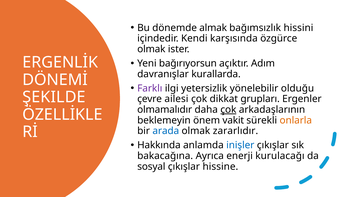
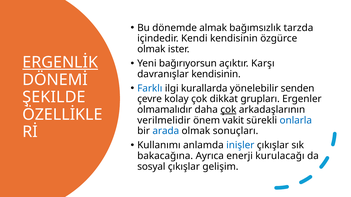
hissini: hissini -> tarzda (298, 28)
Kendi karşısında: karşısında -> kendisinin (234, 39)
ERGENLİK underline: none -> present (60, 63)
Adım: Adım -> Karşı (263, 64)
davranışlar kurallarda: kurallarda -> kendisinin (216, 74)
Farklı colour: purple -> blue (150, 89)
yetersizlik: yetersizlik -> kurallarda (204, 89)
olduğu: olduğu -> senden (298, 89)
ailesi: ailesi -> kolay (176, 99)
beklemeyin: beklemeyin -> verilmelidir (164, 121)
onlarla colour: orange -> blue (296, 121)
zararlıdır: zararlıdır -> sonuçları (236, 131)
Hakkında: Hakkında -> Kullanımı (159, 146)
hissine: hissine -> gelişim (220, 167)
